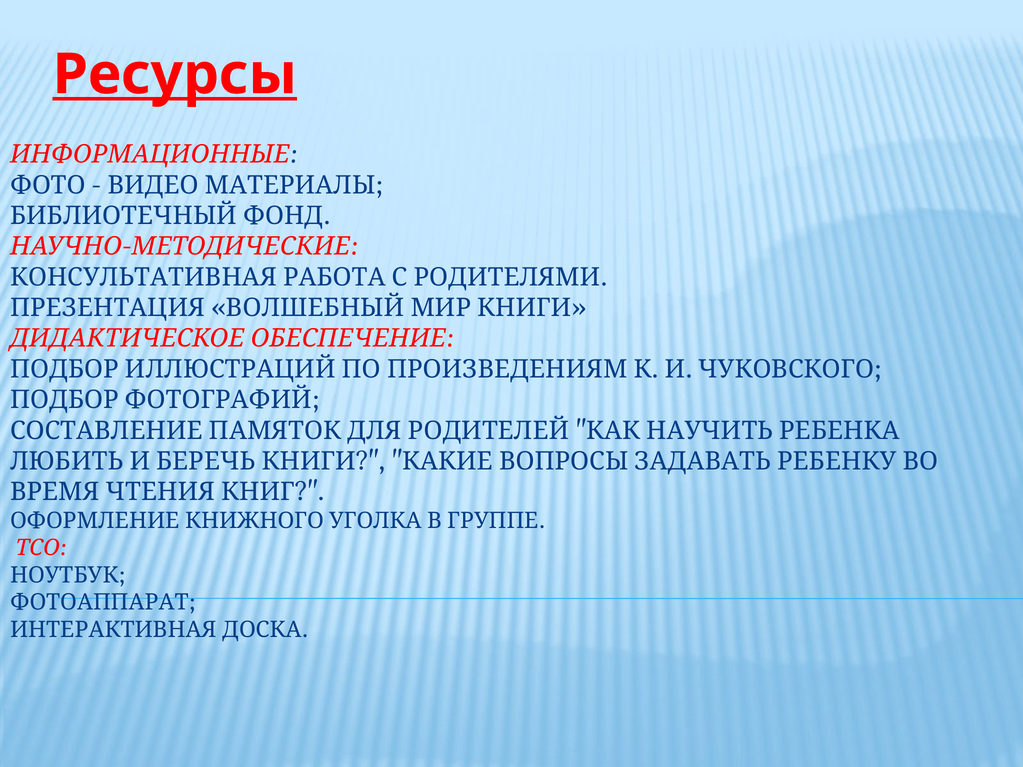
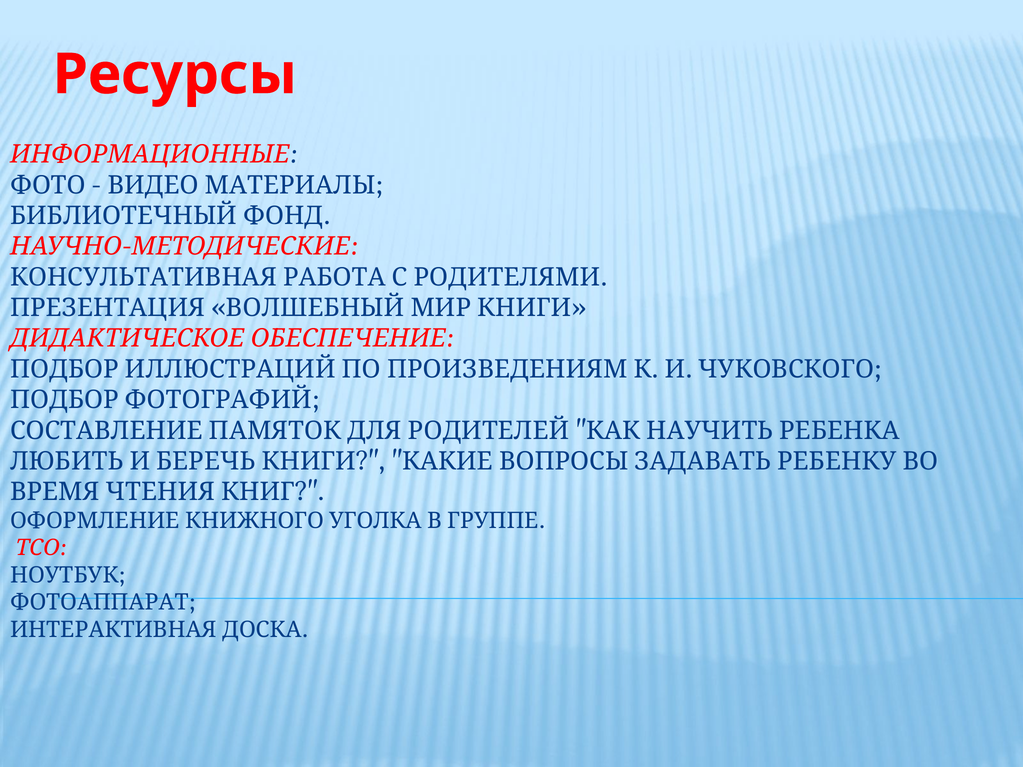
Ресурсы underline: present -> none (175, 75)
